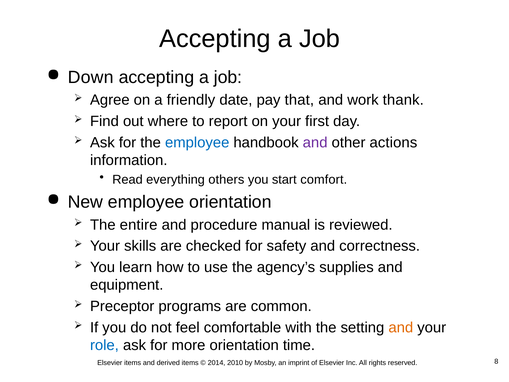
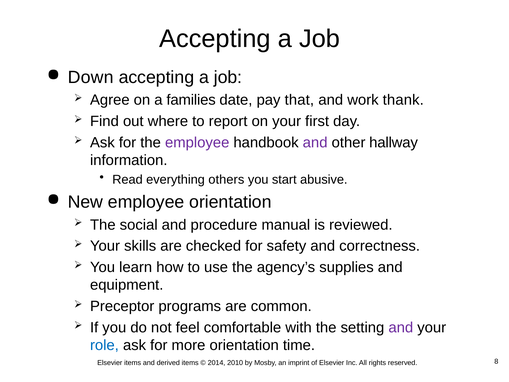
friendly: friendly -> families (191, 100)
employee colour: blue -> purple (197, 142)
actions: actions -> hallway (394, 142)
comfort: comfort -> abusive (324, 179)
entire: entire -> social (139, 225)
and colour: orange -> purple (401, 327)
